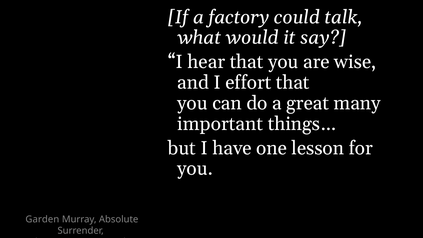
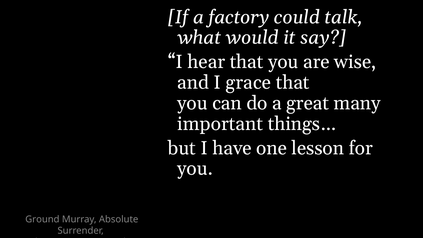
effort: effort -> grace (248, 83)
Garden: Garden -> Ground (42, 219)
